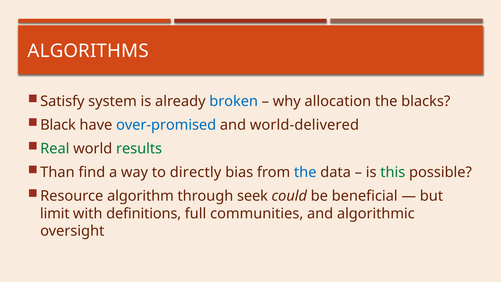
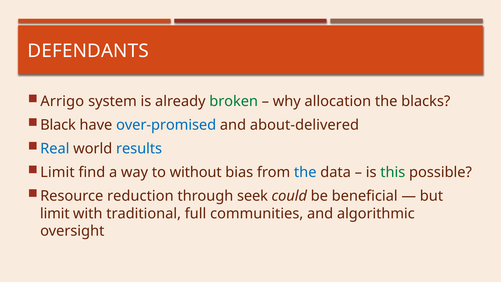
ALGORITHMS: ALGORITHMS -> DEFENDANTS (88, 51)
Satisfy: Satisfy -> Arrigo (62, 101)
broken colour: blue -> green (234, 101)
world-delivered: world-delivered -> about-delivered (304, 125)
Real colour: green -> blue (55, 149)
results colour: green -> blue (139, 149)
Than: Than -> Limit (57, 172)
directly: directly -> without (196, 172)
algorithm: algorithm -> reduction (140, 196)
definitions: definitions -> traditional (144, 213)
